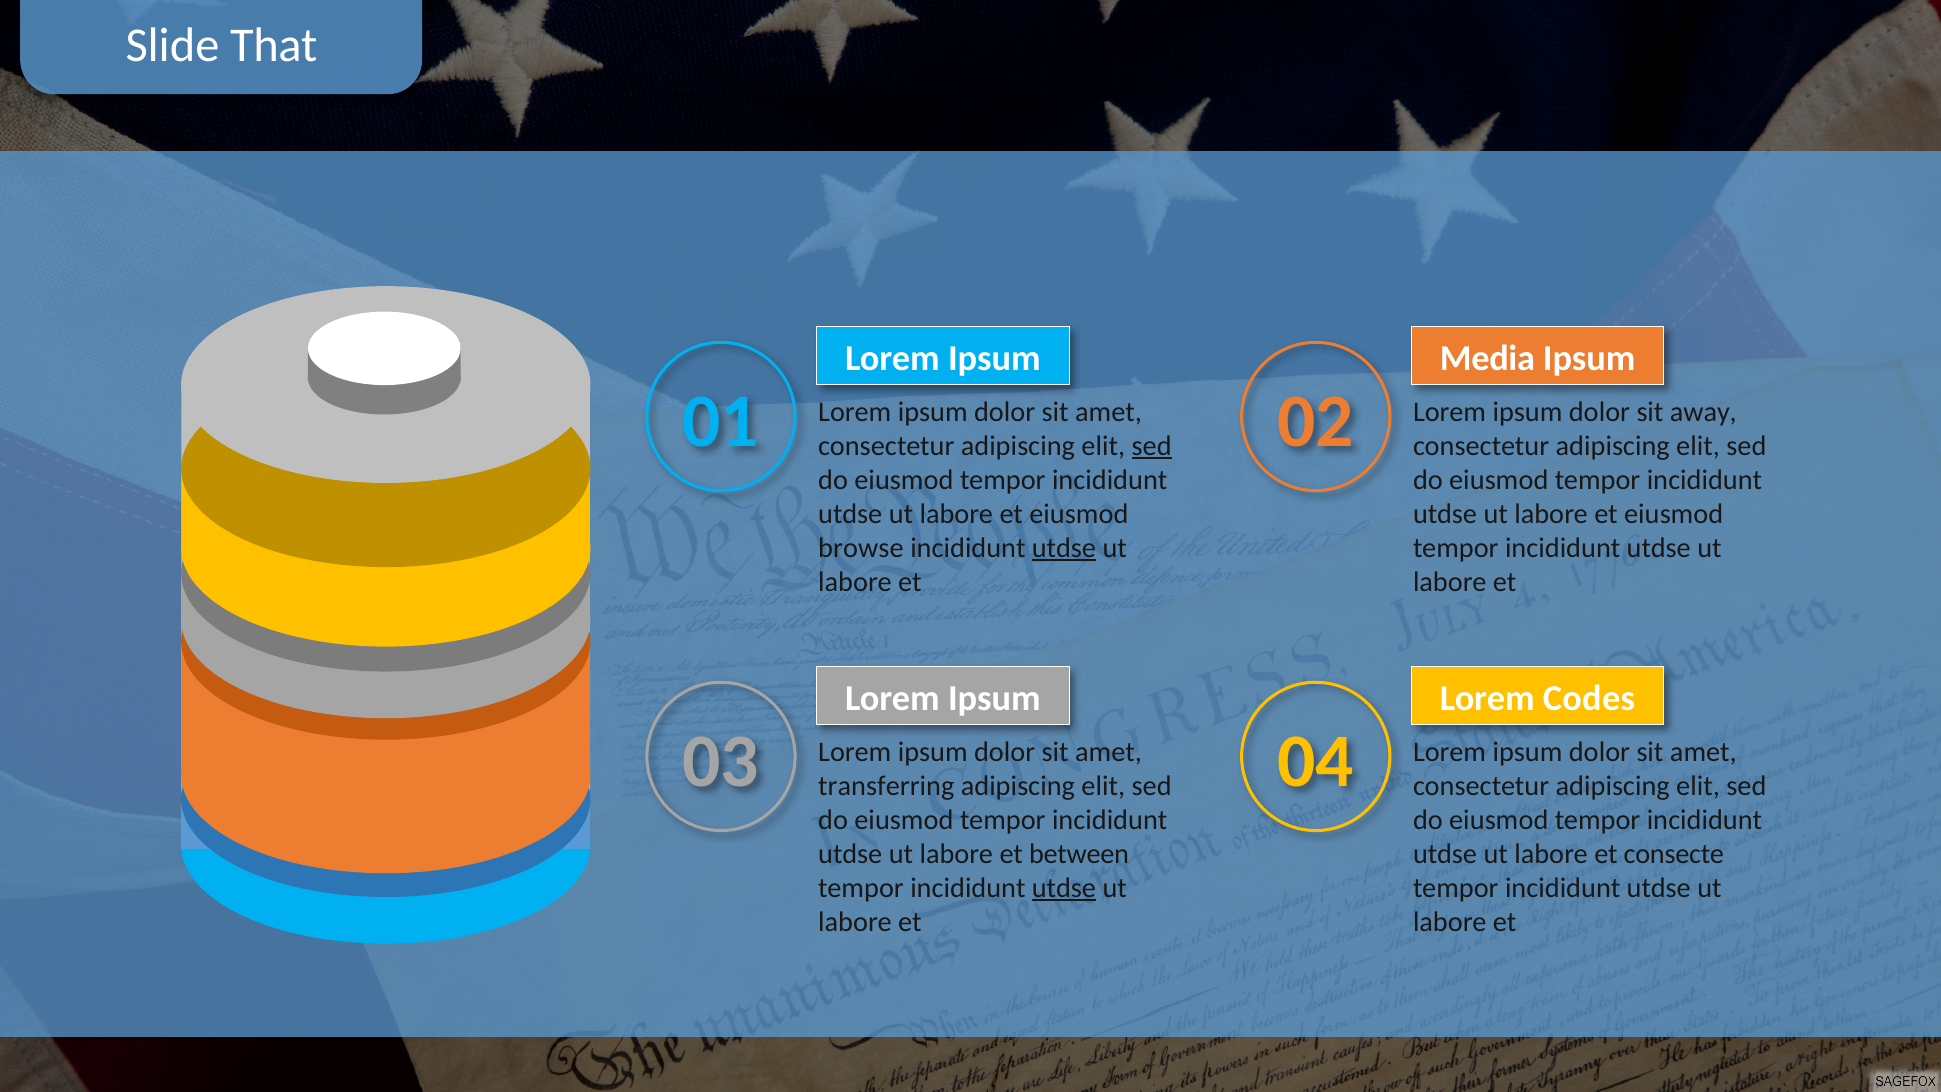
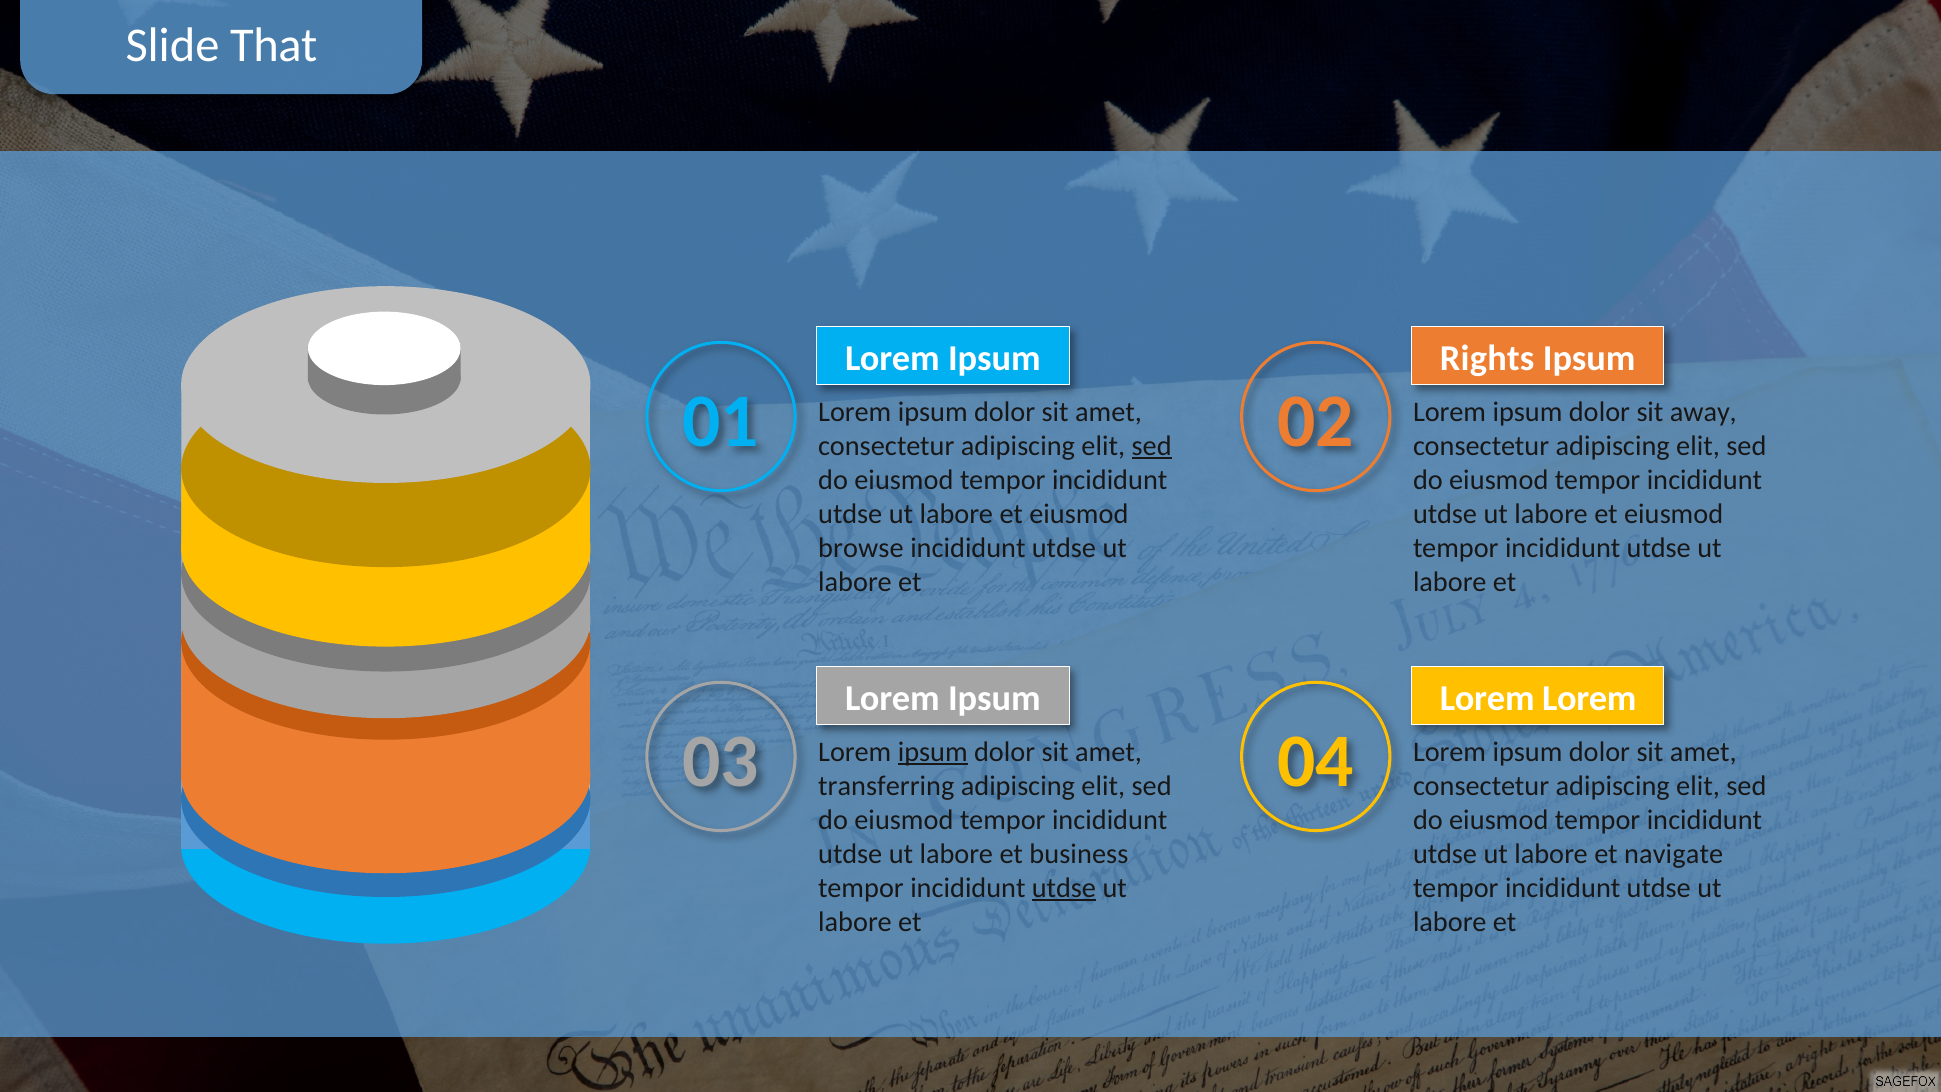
Media: Media -> Rights (1487, 358)
utdse underline: present -> none (1064, 548)
Lorem Codes: Codes -> Lorem (1589, 698)
ipsum underline: none -> present (933, 752)
between: between -> business (1079, 854)
consecte: consecte -> navigate (1674, 854)
